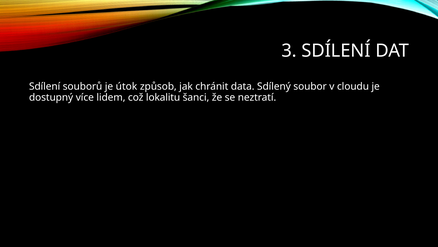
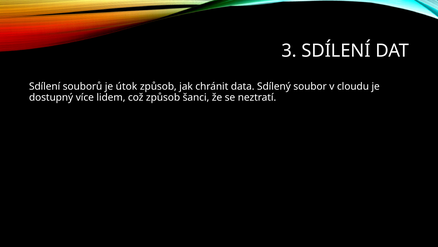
což lokalitu: lokalitu -> způsob (163, 97)
